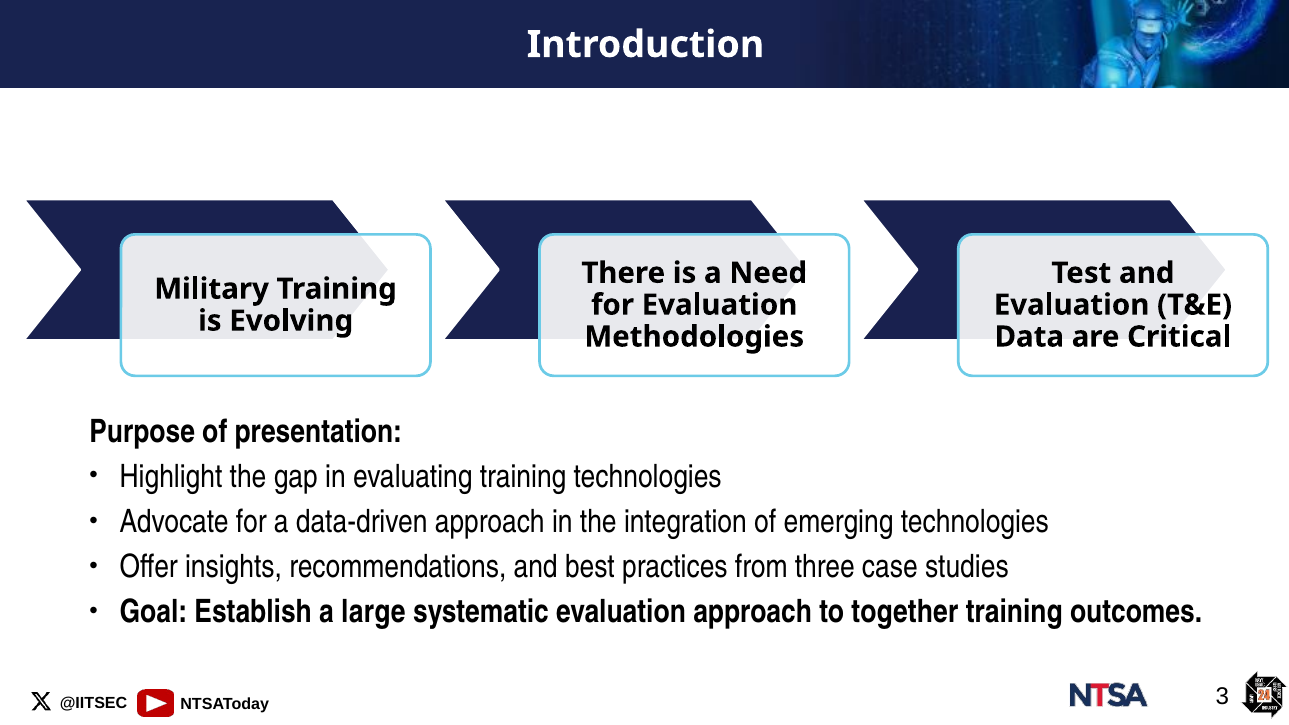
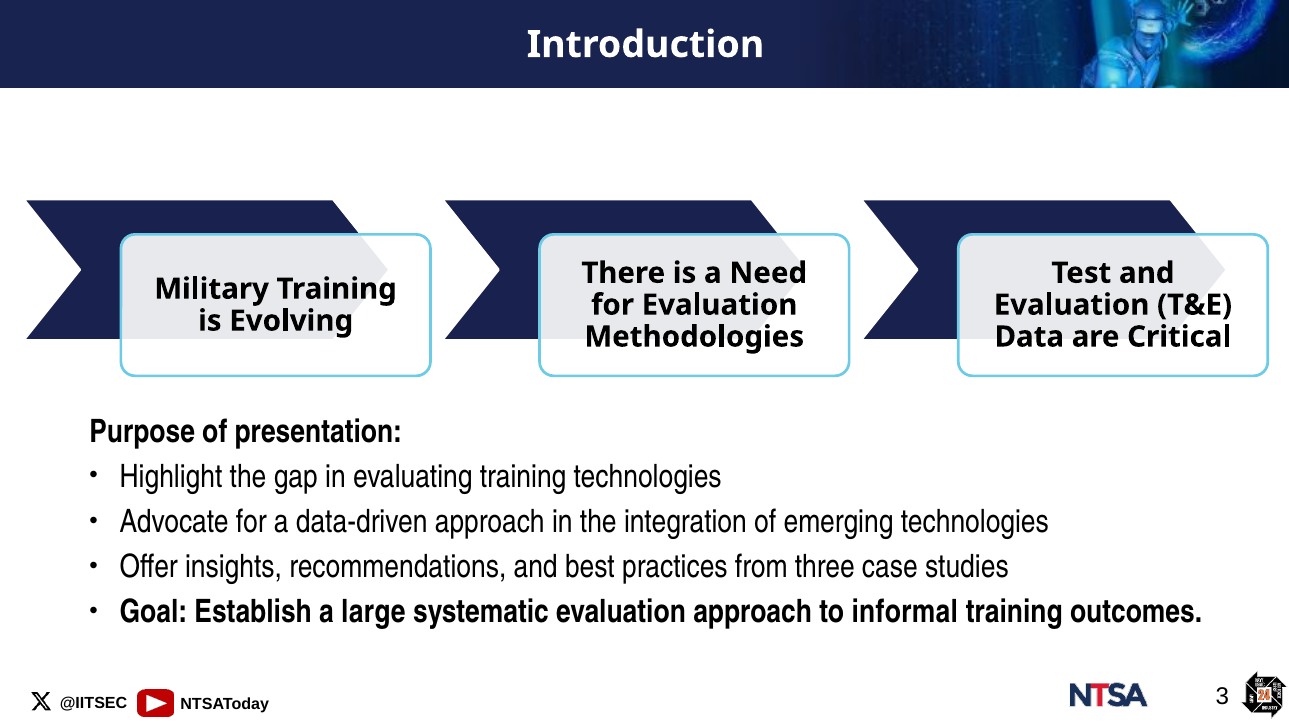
together: together -> informal (905, 612)
